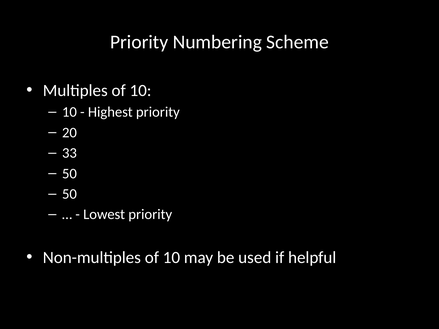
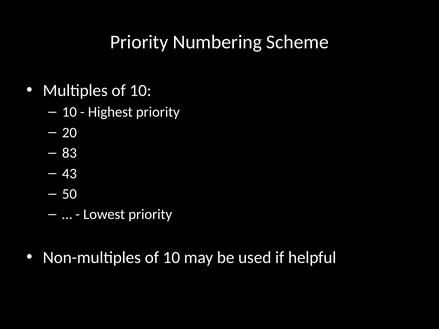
33: 33 -> 83 (69, 153)
50: 50 -> 43 (69, 174)
